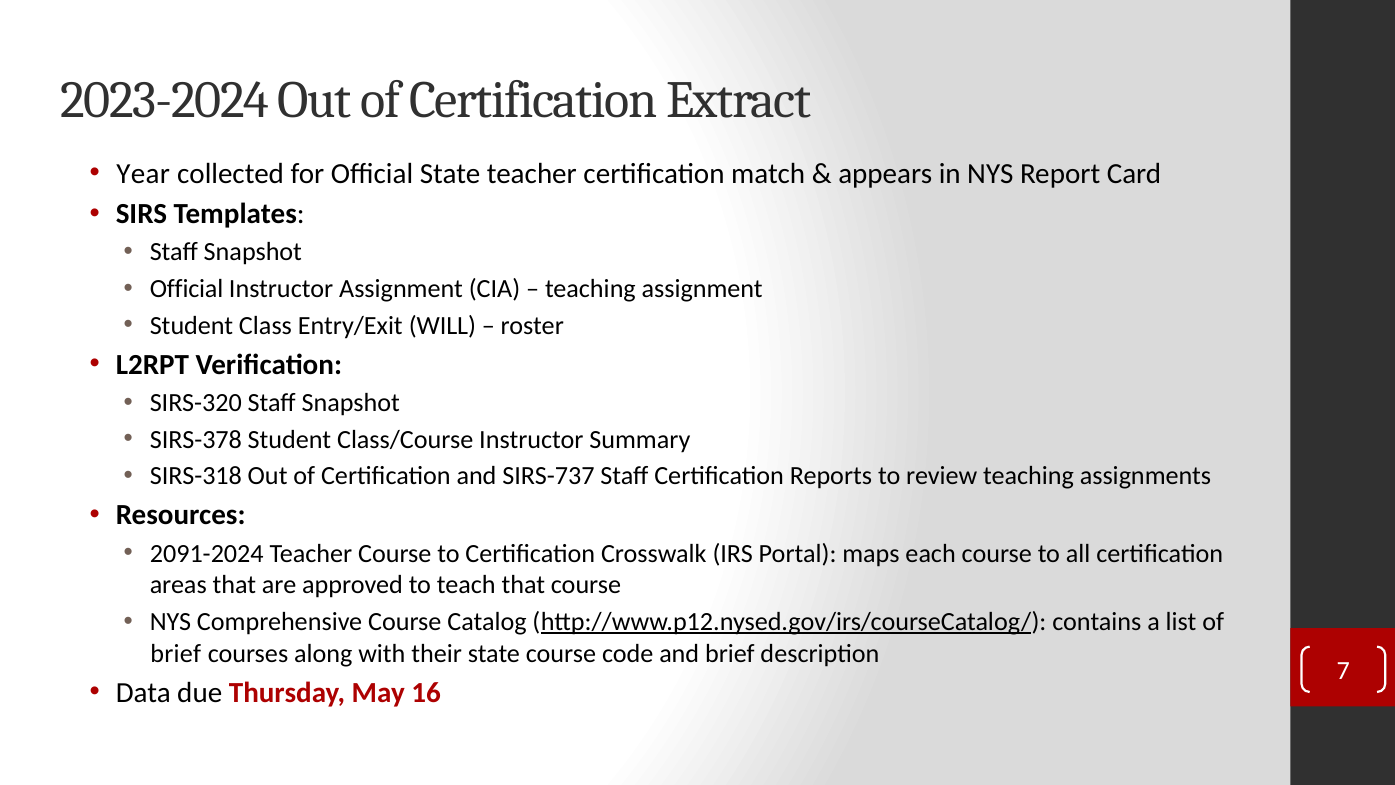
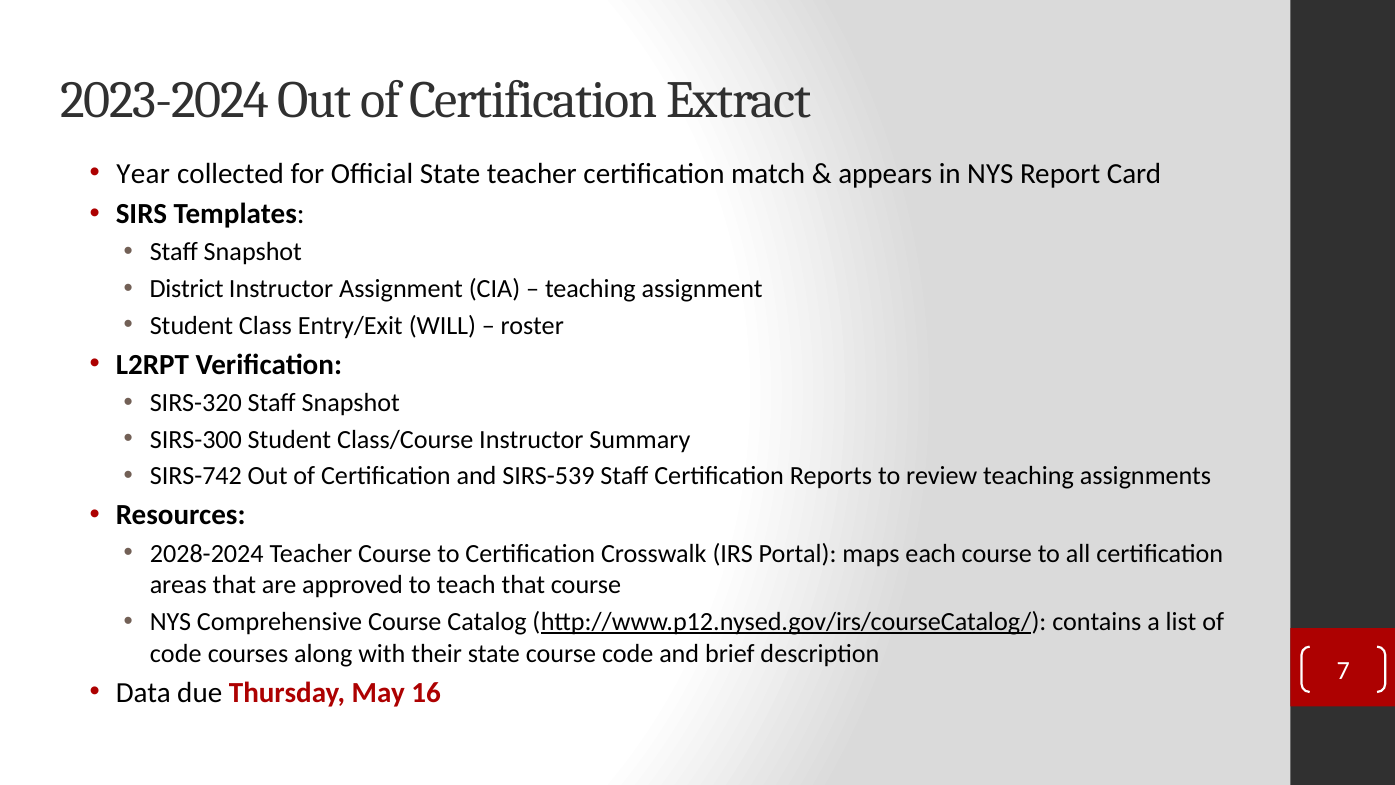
Official: Official -> District (187, 289)
SIRS-378: SIRS-378 -> SIRS-300 (196, 439)
SIRS-318: SIRS-318 -> SIRS-742 (196, 476)
SIRS-737: SIRS-737 -> SIRS-539 (548, 476)
2091-2024: 2091-2024 -> 2028-2024 (207, 553)
brief: brief -> code (176, 653)
